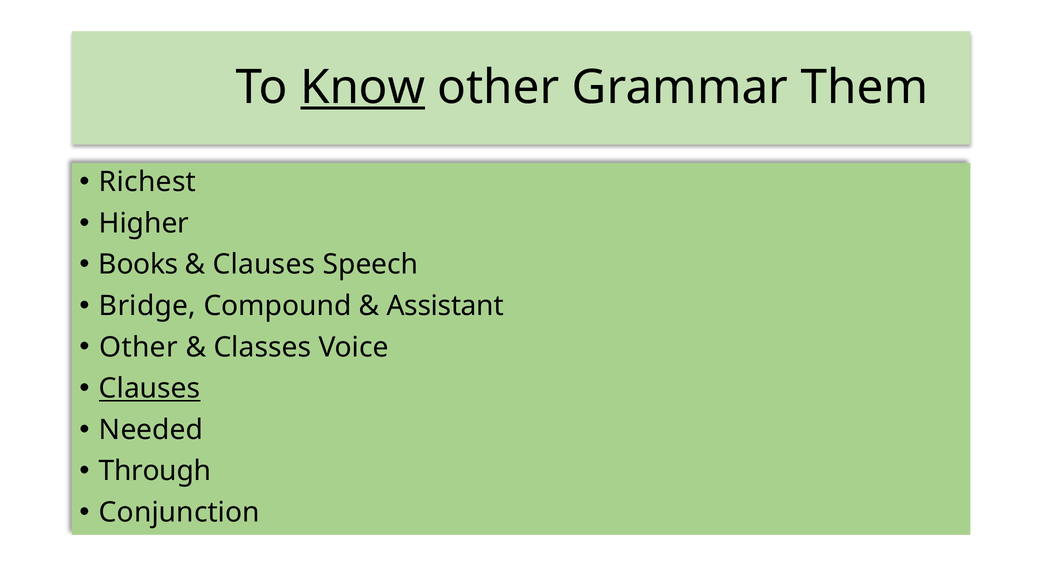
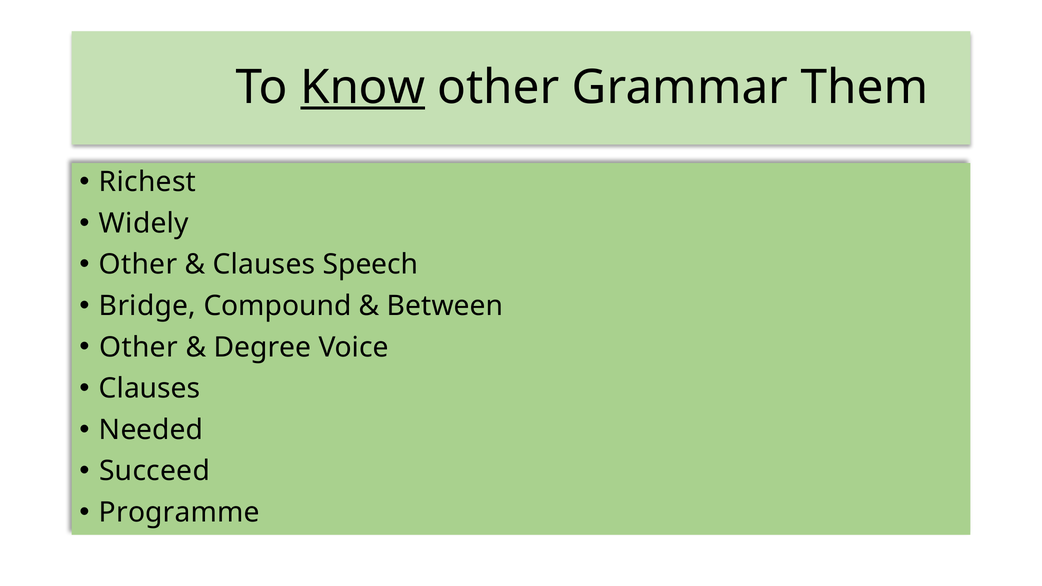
Higher: Higher -> Widely (144, 223)
Books: Books -> Other (138, 265)
Assistant: Assistant -> Between (445, 306)
Classes: Classes -> Degree (262, 347)
Clauses underline: present -> none (150, 389)
Through: Through -> Succeed (155, 471)
Conjunction: Conjunction -> Programme (179, 513)
